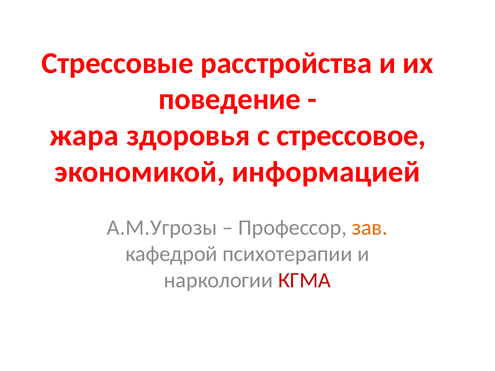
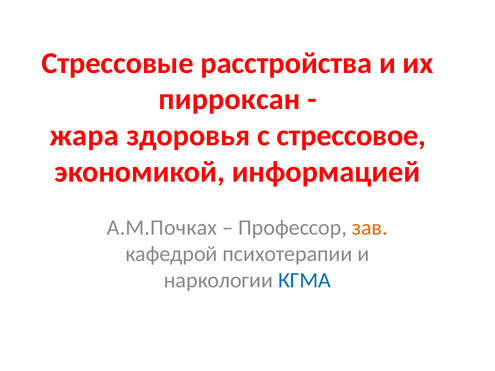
поведение: поведение -> пирроксан (229, 99)
А.М.Угрозы: А.М.Угрозы -> А.М.Почках (162, 228)
КГМА colour: red -> blue (305, 280)
